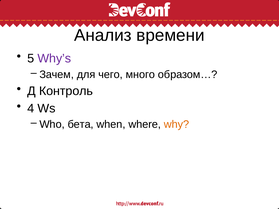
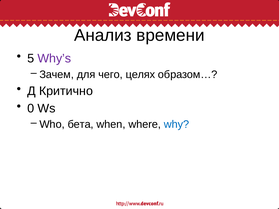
много: много -> целях (140, 75)
Контроль: Контроль -> Критично (66, 91)
4: 4 -> 0 (31, 108)
why colour: orange -> blue (177, 124)
